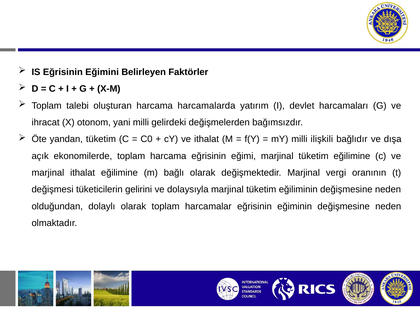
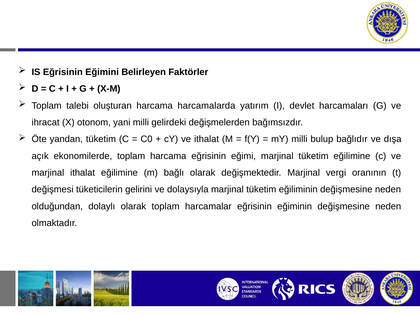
ilişkili: ilişkili -> bulup (322, 139)
